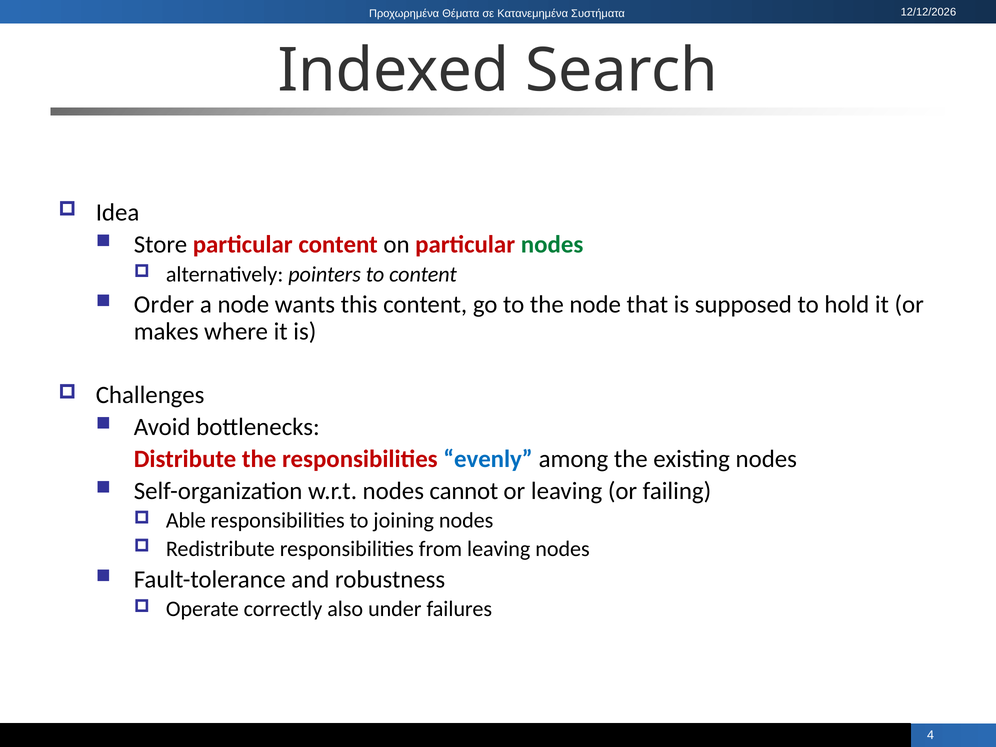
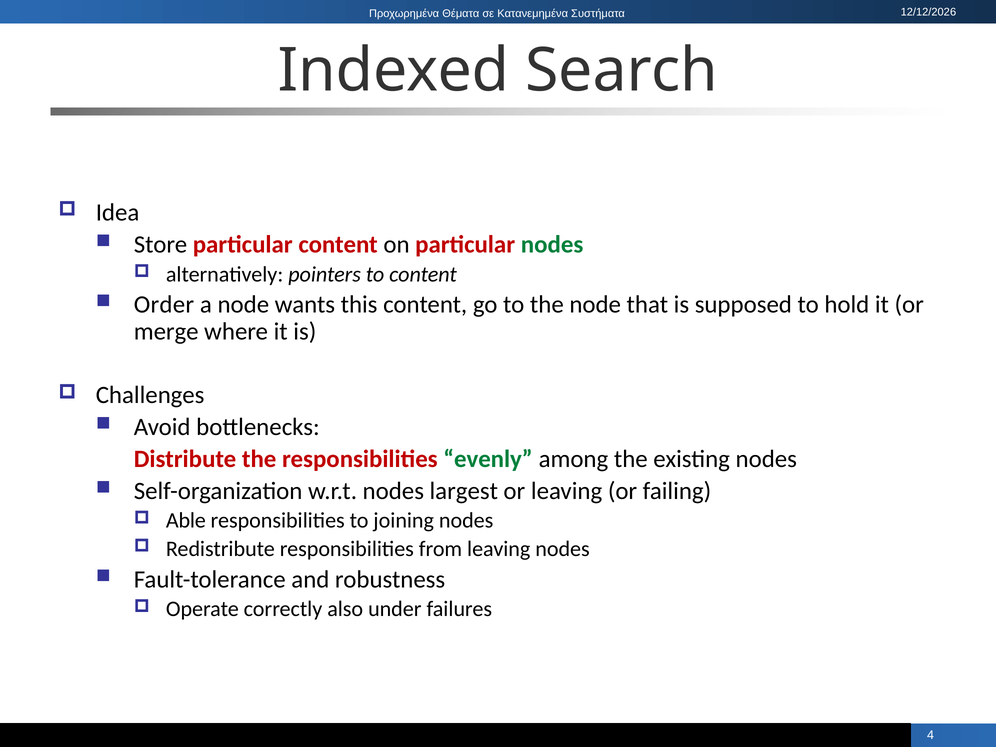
makes: makes -> merge (166, 331)
evenly colour: blue -> green (488, 459)
cannot: cannot -> largest (464, 491)
